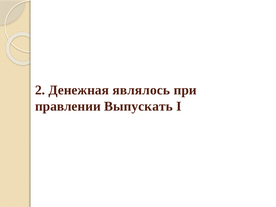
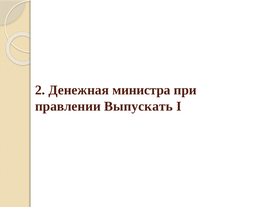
являлось: являлось -> министра (141, 90)
